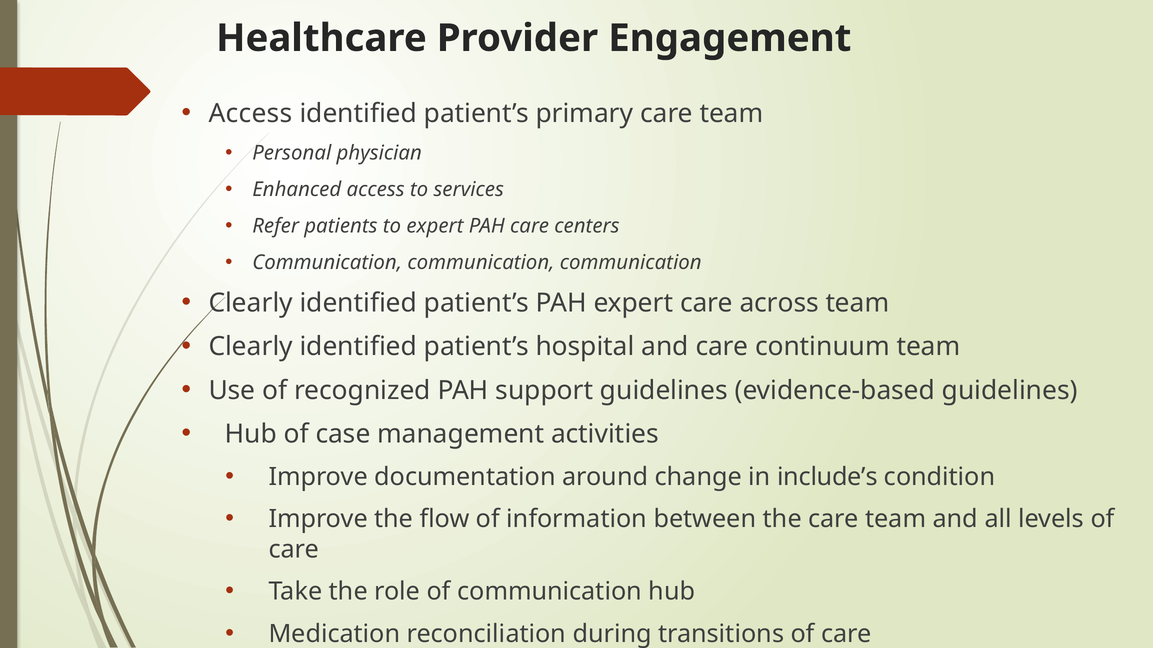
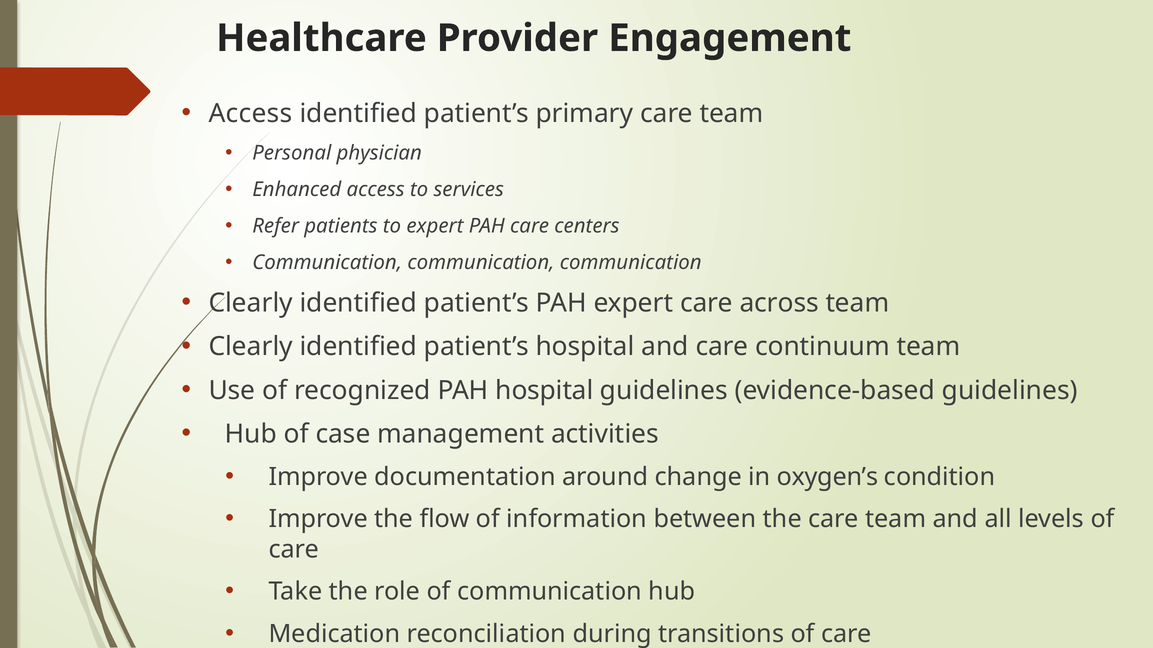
PAH support: support -> hospital (544, 391)
include’s: include’s -> oxygen’s (827, 477)
